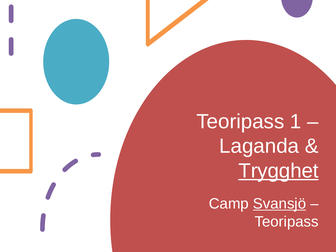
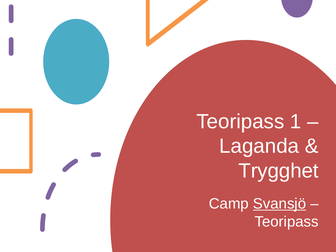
Trygghet underline: present -> none (278, 171)
